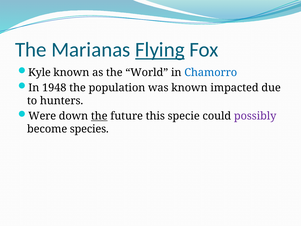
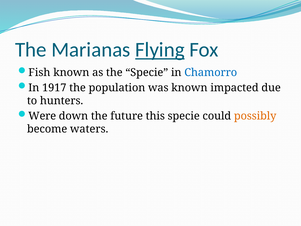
Kyle: Kyle -> Fish (39, 72)
the World: World -> Specie (147, 72)
1948: 1948 -> 1917 (54, 88)
the underline: present -> none (99, 116)
possibly colour: purple -> orange (255, 116)
species: species -> waters (89, 129)
